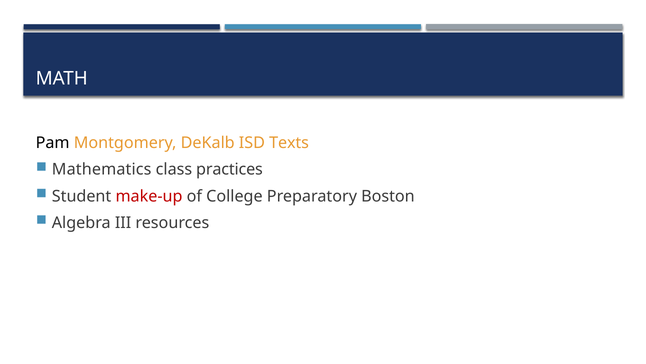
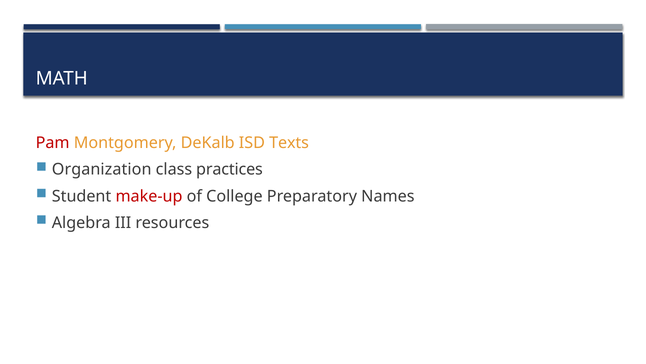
Pam colour: black -> red (53, 143)
Mathematics: Mathematics -> Organization (102, 169)
Boston: Boston -> Names (388, 196)
